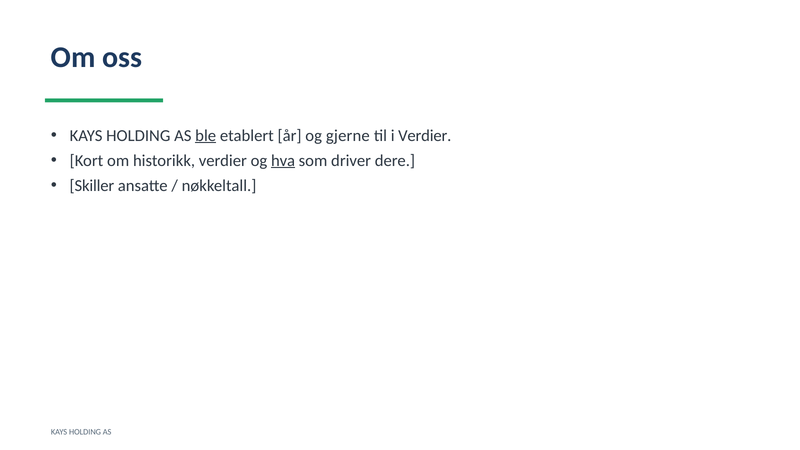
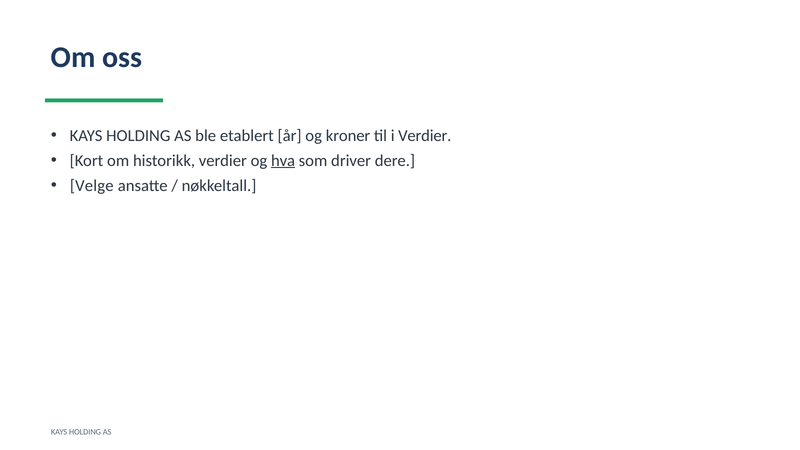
ble underline: present -> none (206, 135)
gjerne: gjerne -> kroner (348, 135)
Skiller: Skiller -> Velge (92, 186)
